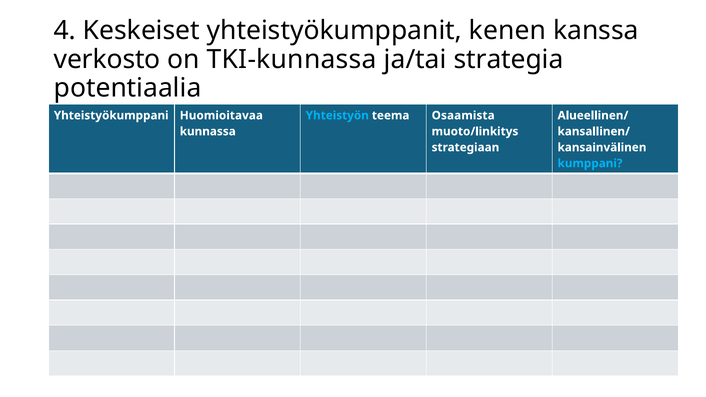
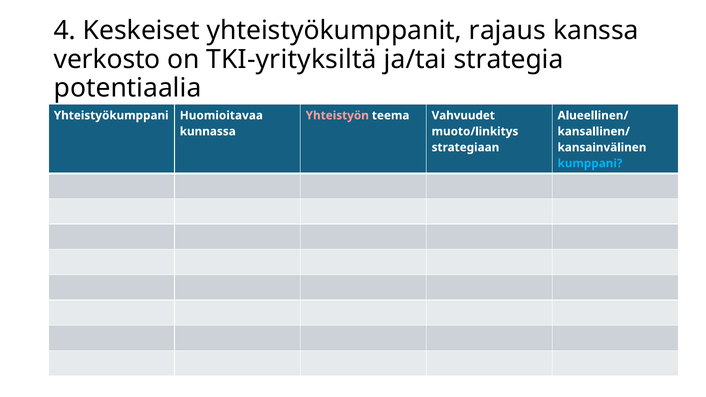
kenen: kenen -> rajaus (508, 31)
TKI-kunnassa: TKI-kunnassa -> TKI-yrityksiltä (292, 59)
Yhteistyön colour: light blue -> pink (337, 115)
Osaamista: Osaamista -> Vahvuudet (463, 115)
